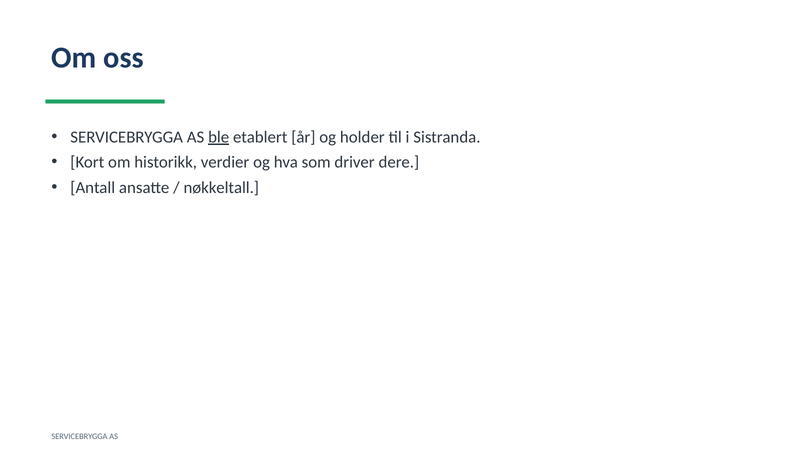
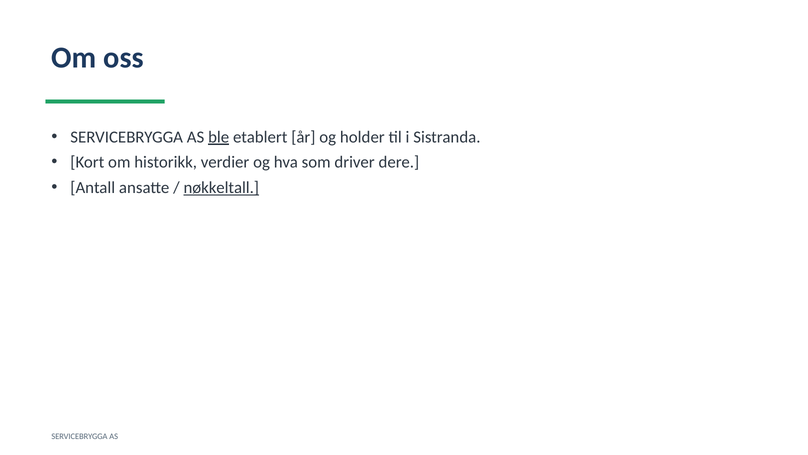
nøkkeltall underline: none -> present (221, 187)
